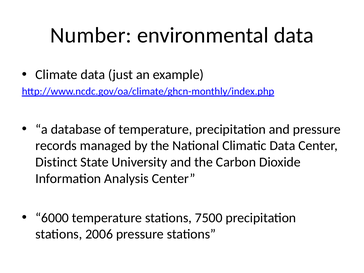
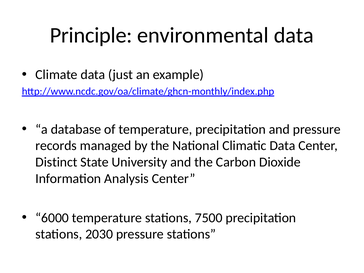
Number: Number -> Principle (91, 35)
2006: 2006 -> 2030 (99, 234)
